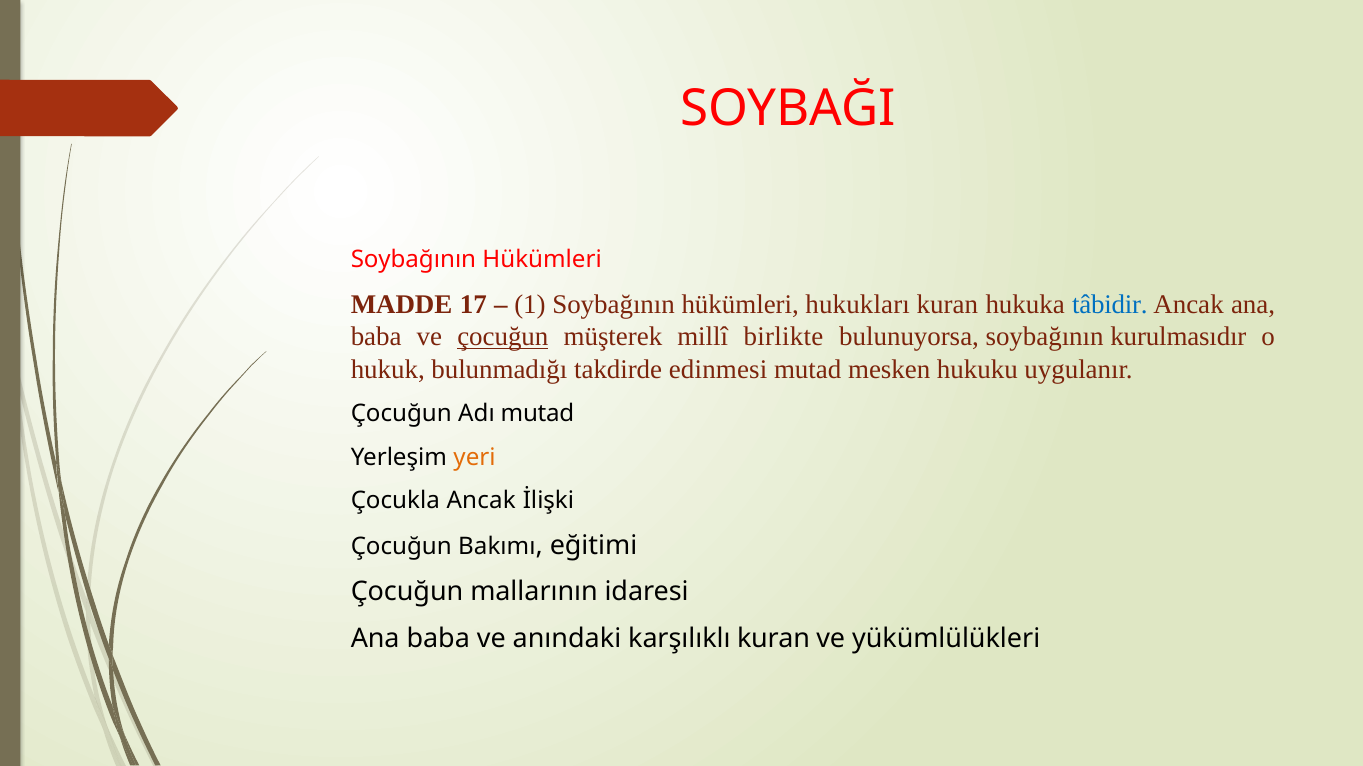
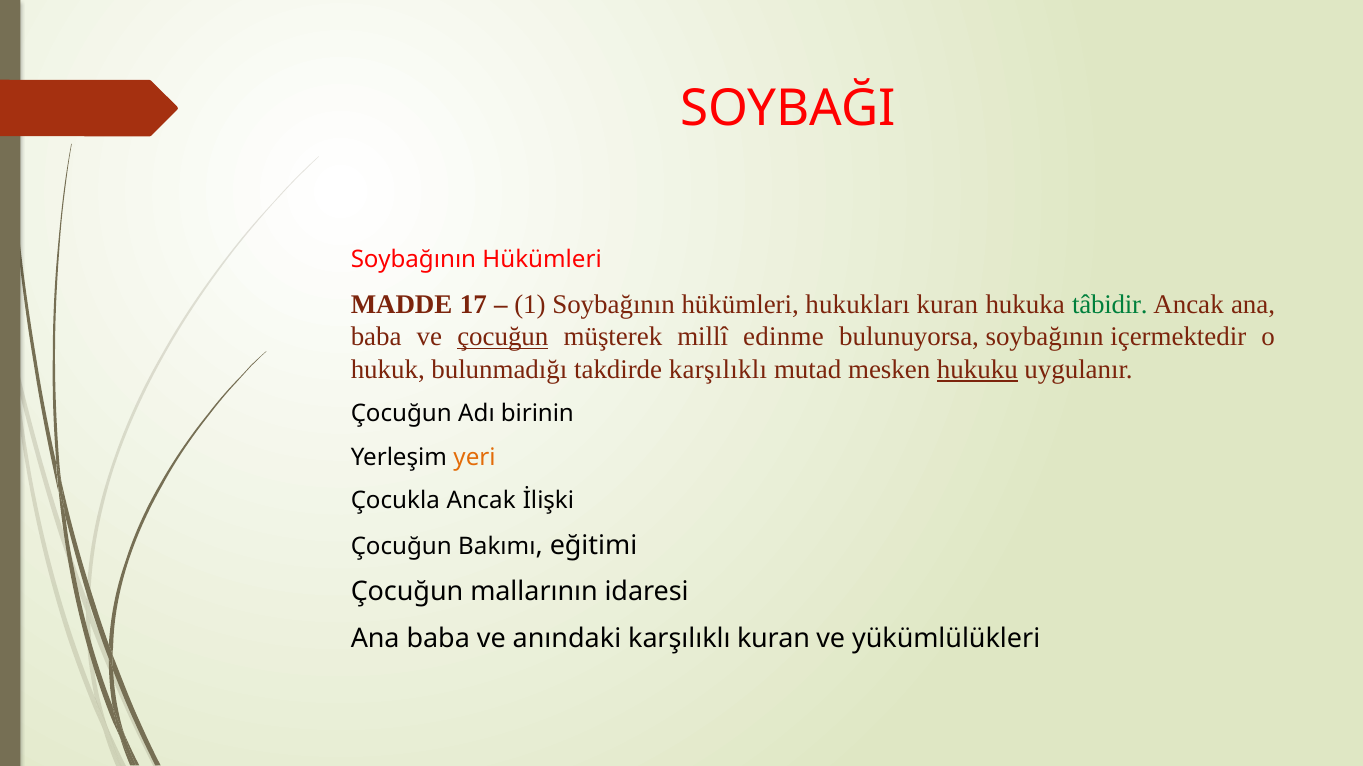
tâbidir colour: blue -> green (1110, 305)
birlikte: birlikte -> edinme (783, 337)
kurulmasıdır: kurulmasıdır -> içermektedir (1178, 337)
takdirde edinmesi: edinmesi -> karşılıklı (718, 370)
hukuku underline: none -> present (977, 370)
Adı mutad: mutad -> birinin (537, 414)
